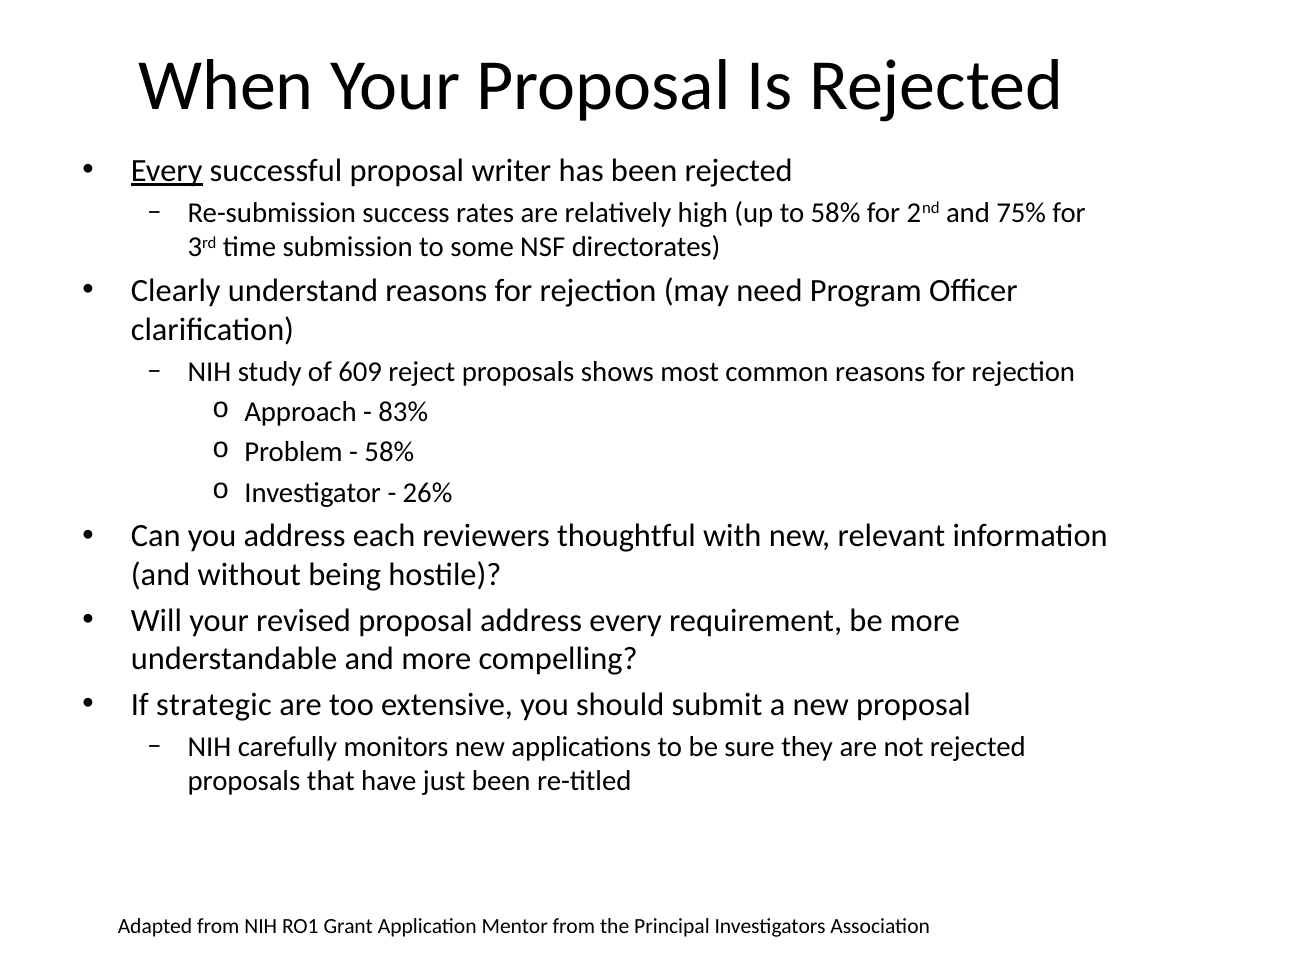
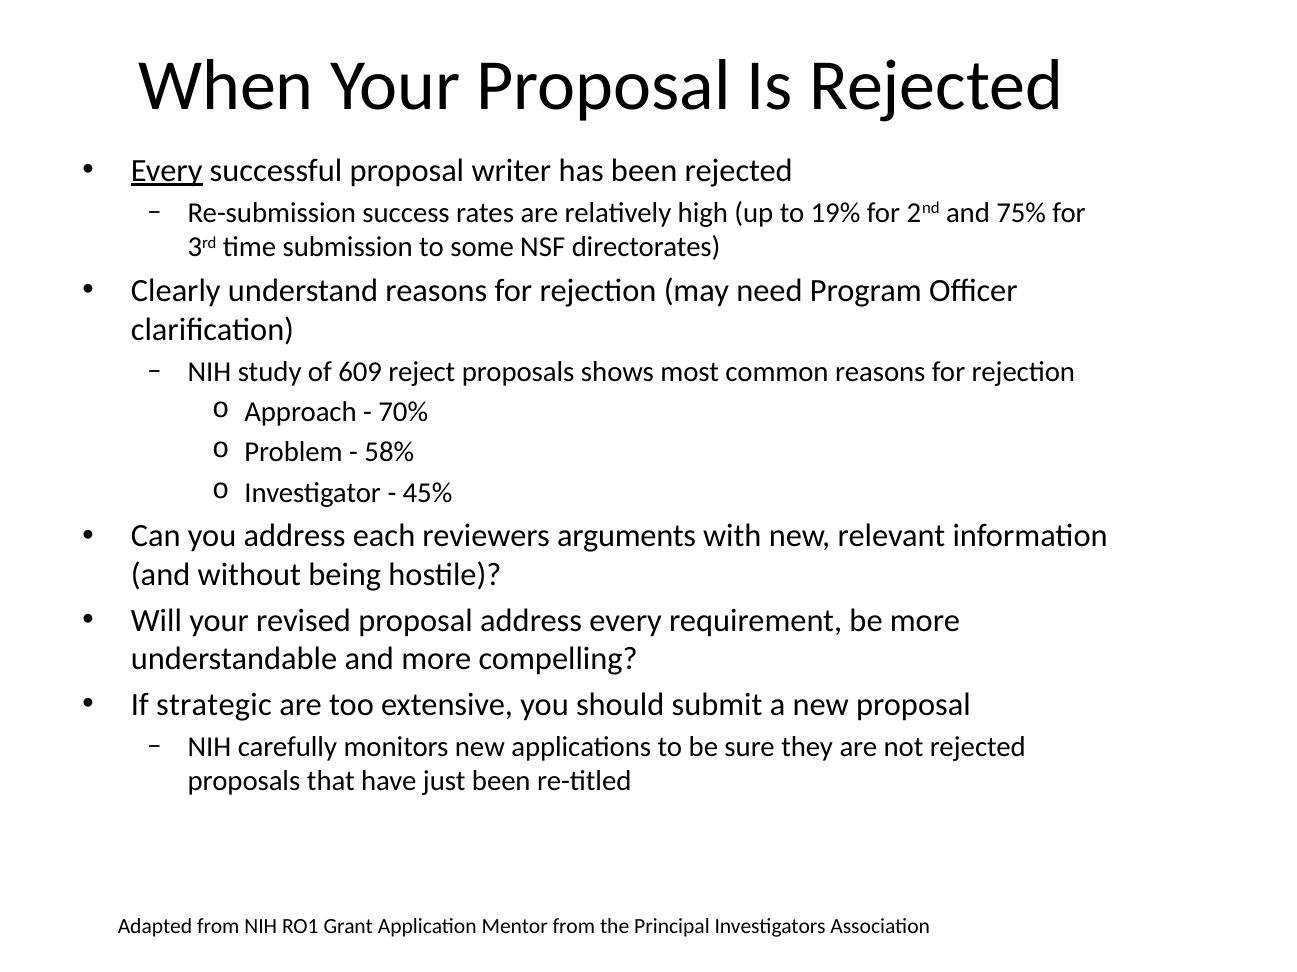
to 58%: 58% -> 19% (835, 213)
83%: 83% -> 70% (403, 412)
26%: 26% -> 45% (428, 493)
thoughtful: thoughtful -> arguments (627, 536)
